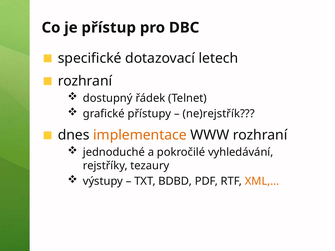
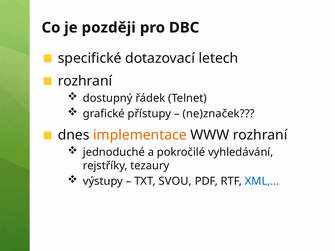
přístup: přístup -> později (109, 28)
ne)rejstřík: ne)rejstřík -> ne)značek (219, 114)
BDBD: BDBD -> SVOU (175, 181)
XML,… colour: orange -> blue (262, 181)
